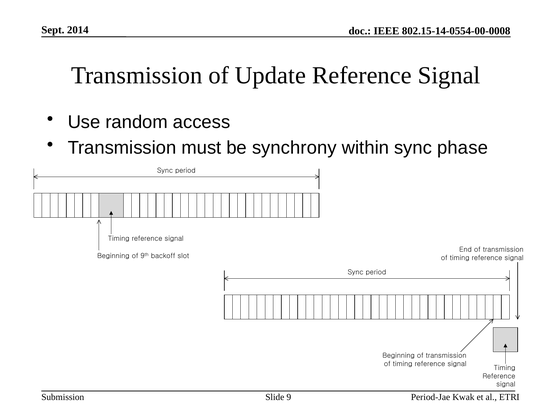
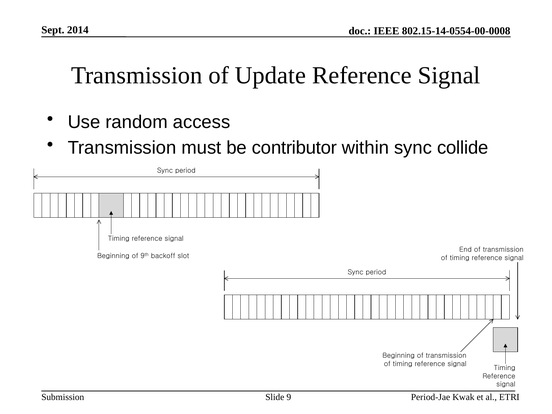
synchrony: synchrony -> contributor (295, 148)
phase: phase -> collide (463, 148)
